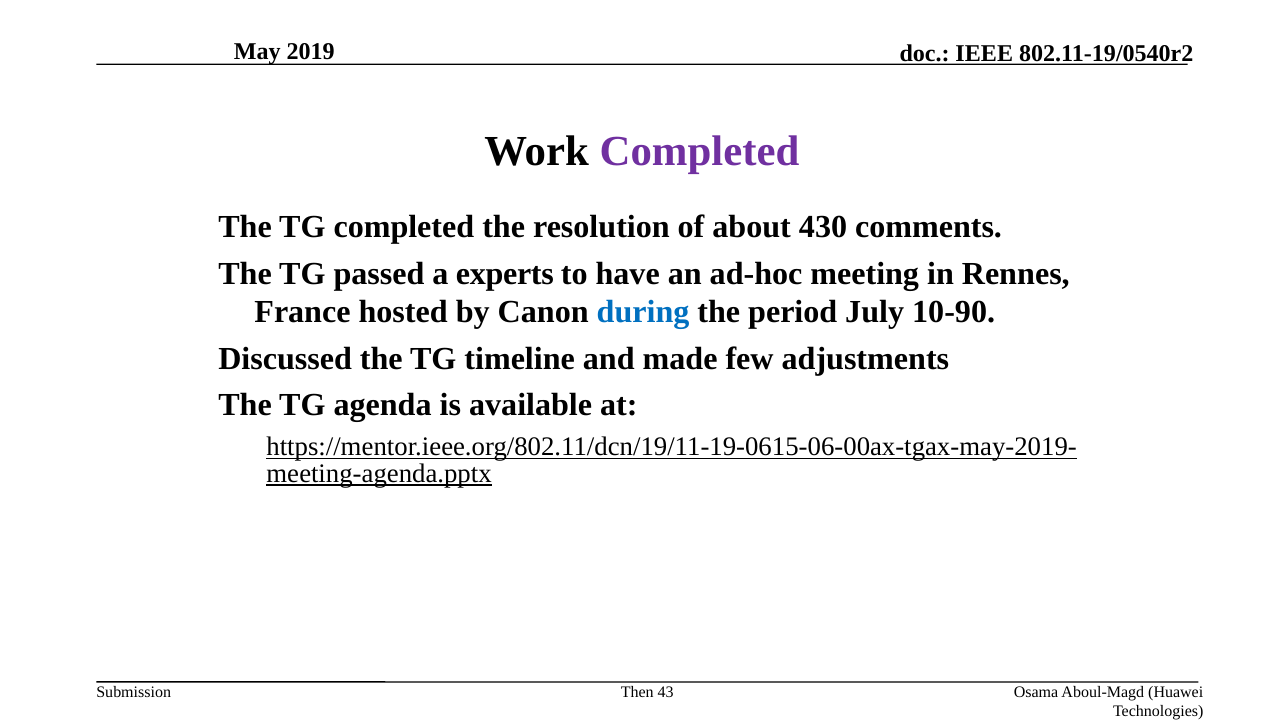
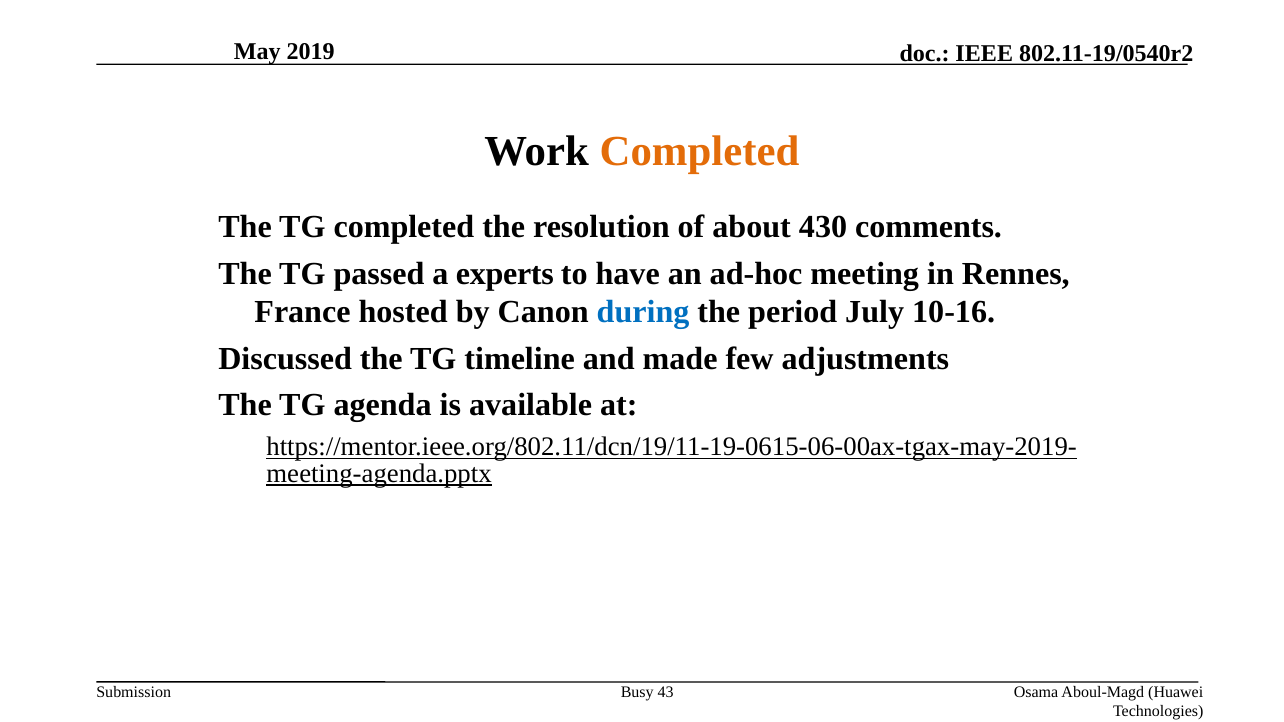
Completed colour: purple -> orange (699, 151)
10-90: 10-90 -> 10-16 (954, 312)
Then: Then -> Busy (637, 693)
